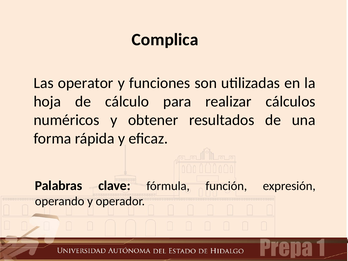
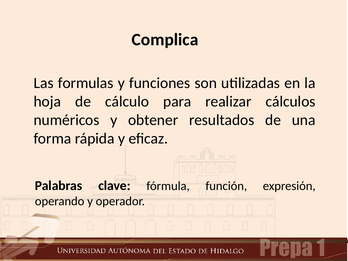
operator: operator -> formulas (86, 83)
